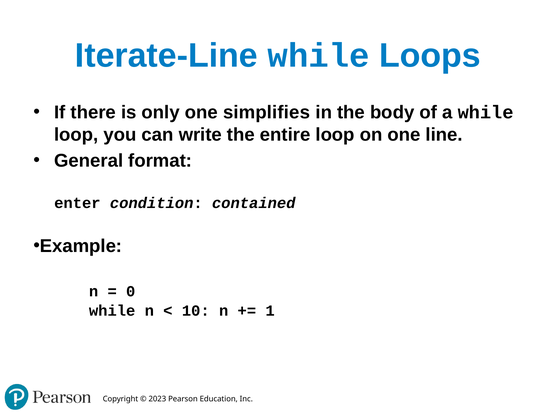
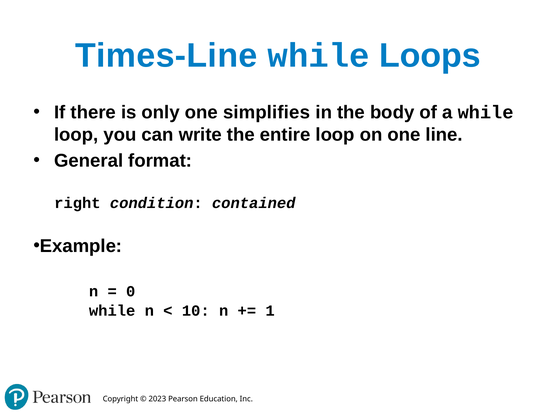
Iterate-Line: Iterate-Line -> Times-Line (166, 56)
enter: enter -> right (77, 203)
